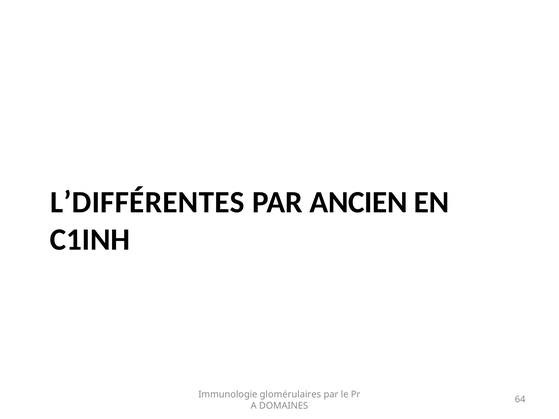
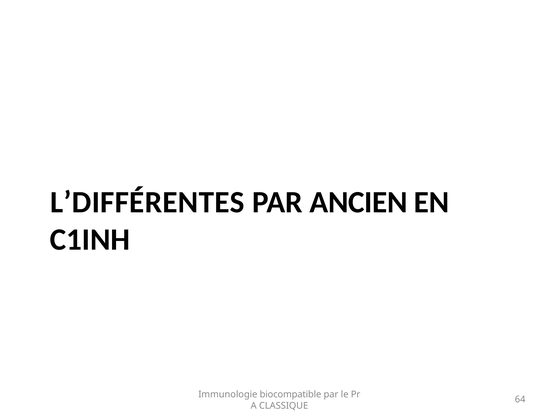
glomérulaires: glomérulaires -> biocompatible (290, 395)
DOMAINES: DOMAINES -> CLASSIQUE (284, 406)
